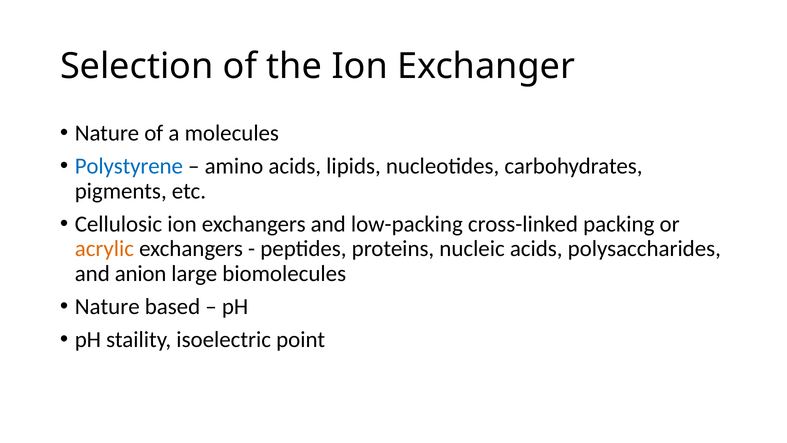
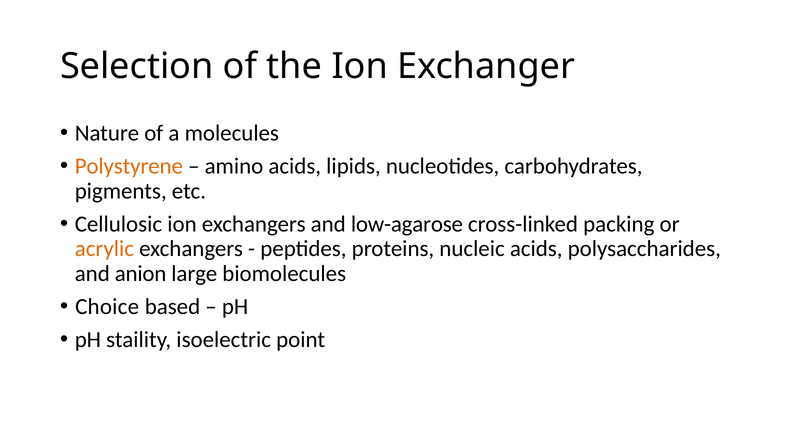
Polystyrene colour: blue -> orange (129, 166)
low-packing: low-packing -> low-agarose (407, 224)
Nature: Nature -> Choice (107, 306)
